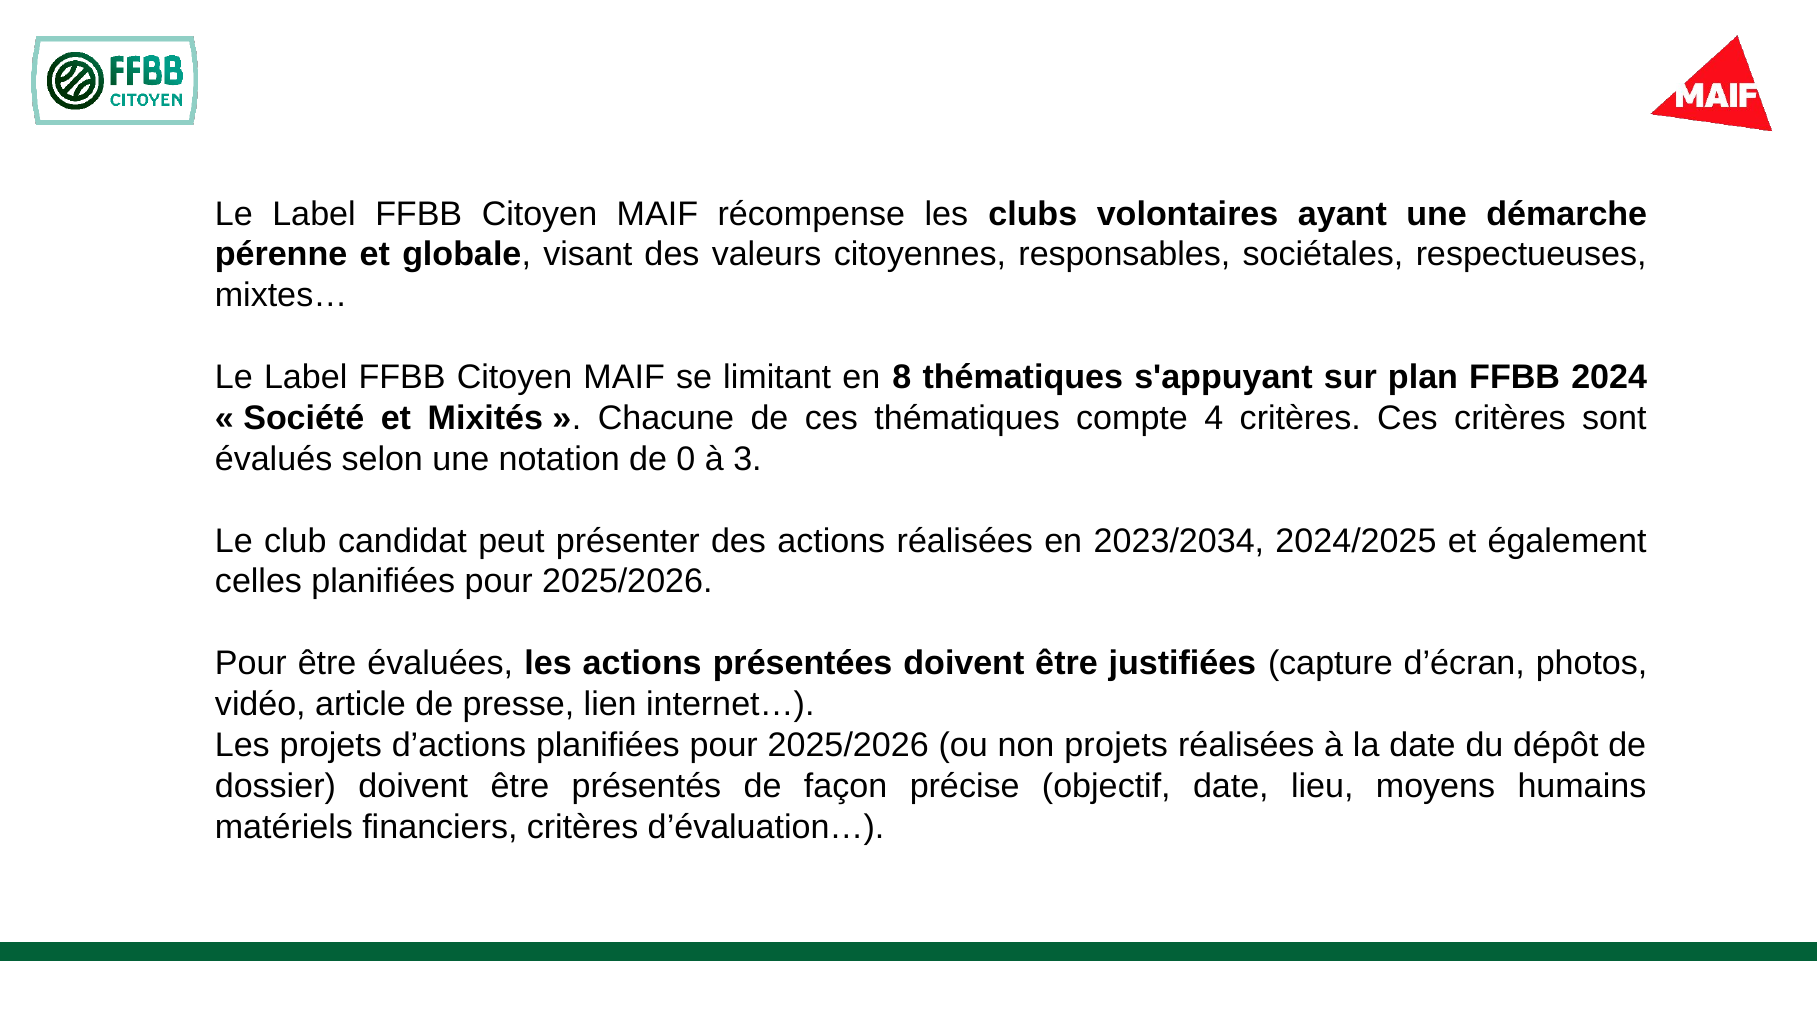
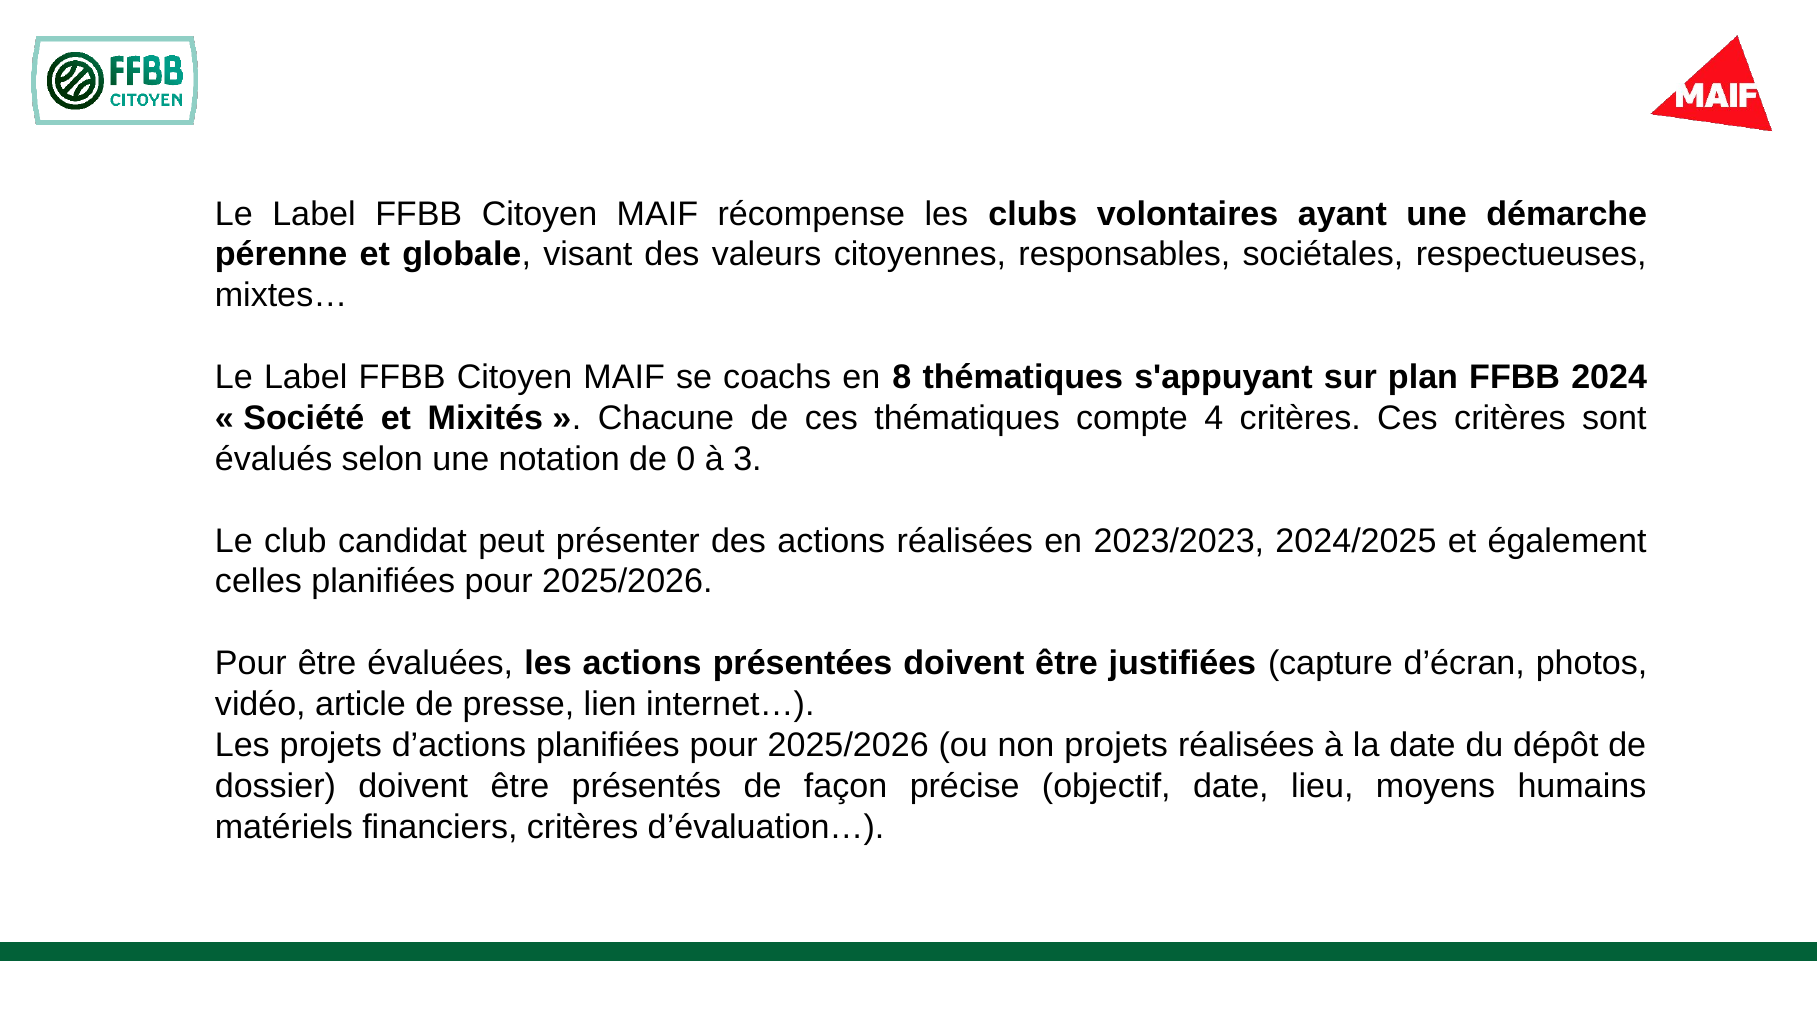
limitant: limitant -> coachs (777, 377)
2023/2034: 2023/2034 -> 2023/2023 (1179, 541)
